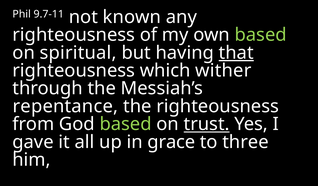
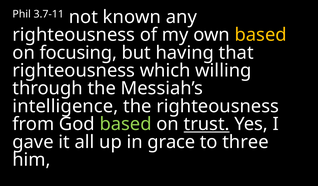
9.7-11: 9.7-11 -> 3.7-11 (49, 14)
based colour: light green -> yellow (261, 35)
spiritual: spiritual -> focusing (78, 53)
that underline: present -> none (236, 53)
wither: wither -> willing (223, 71)
repentance: repentance -> intelligence (65, 106)
